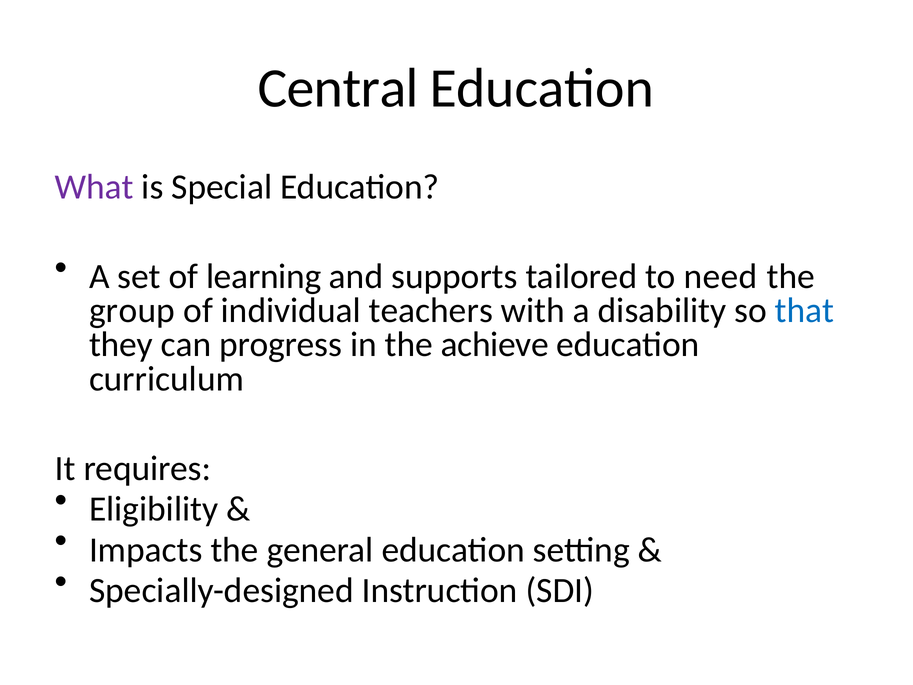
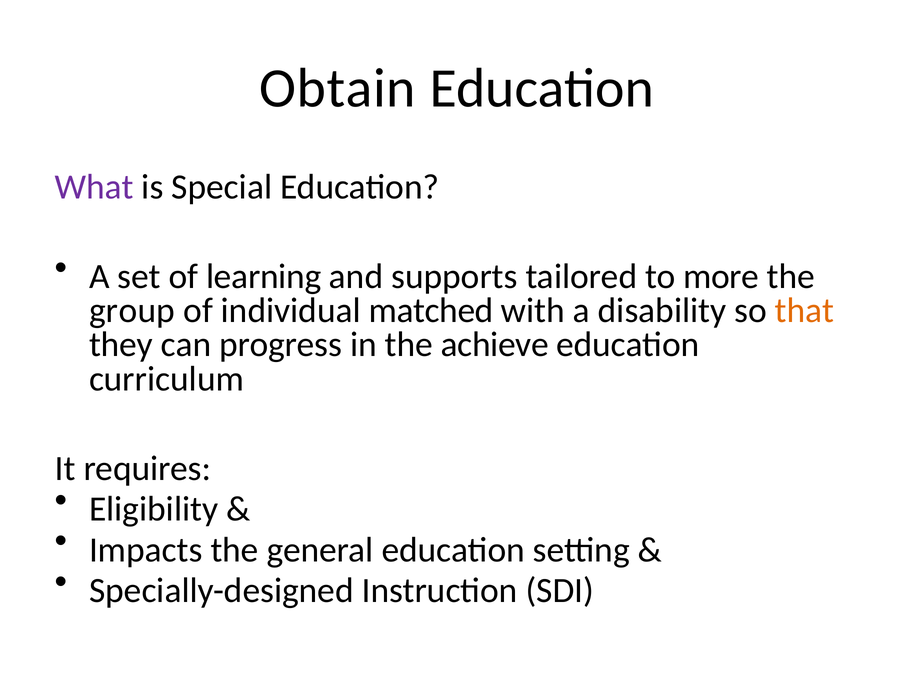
Central: Central -> Obtain (338, 88)
need: need -> more (721, 276)
teachers: teachers -> matched (431, 311)
that colour: blue -> orange (804, 311)
